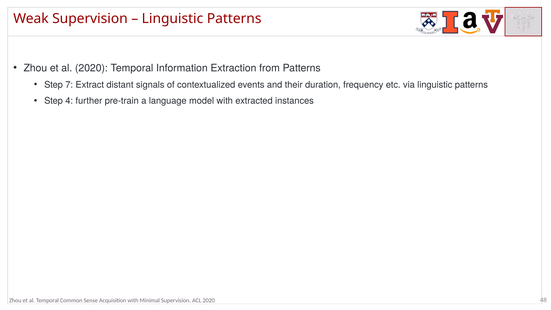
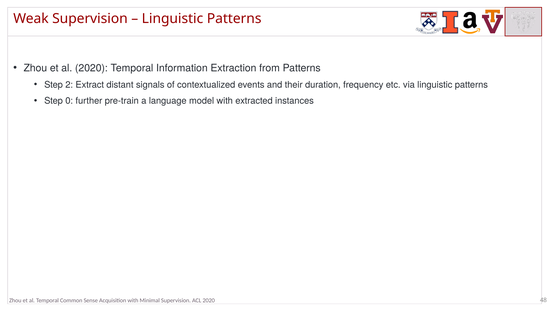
7: 7 -> 2 (69, 85)
4: 4 -> 0 (69, 101)
